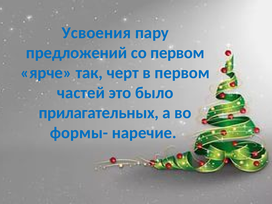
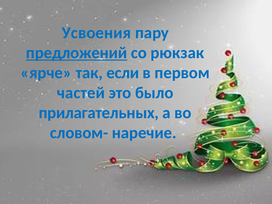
предложений underline: none -> present (77, 53)
со первом: первом -> рюкзак (177, 53)
черт: черт -> если (123, 73)
формы-: формы- -> словом- (79, 133)
